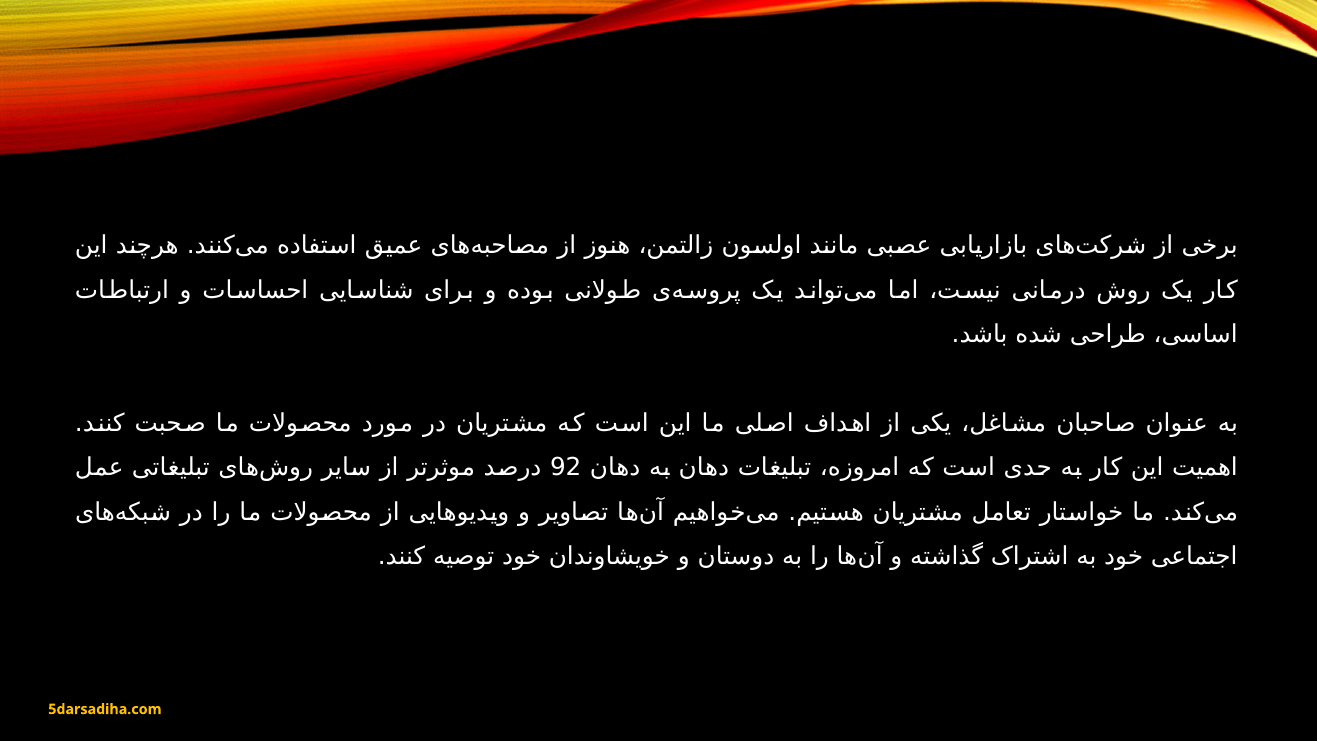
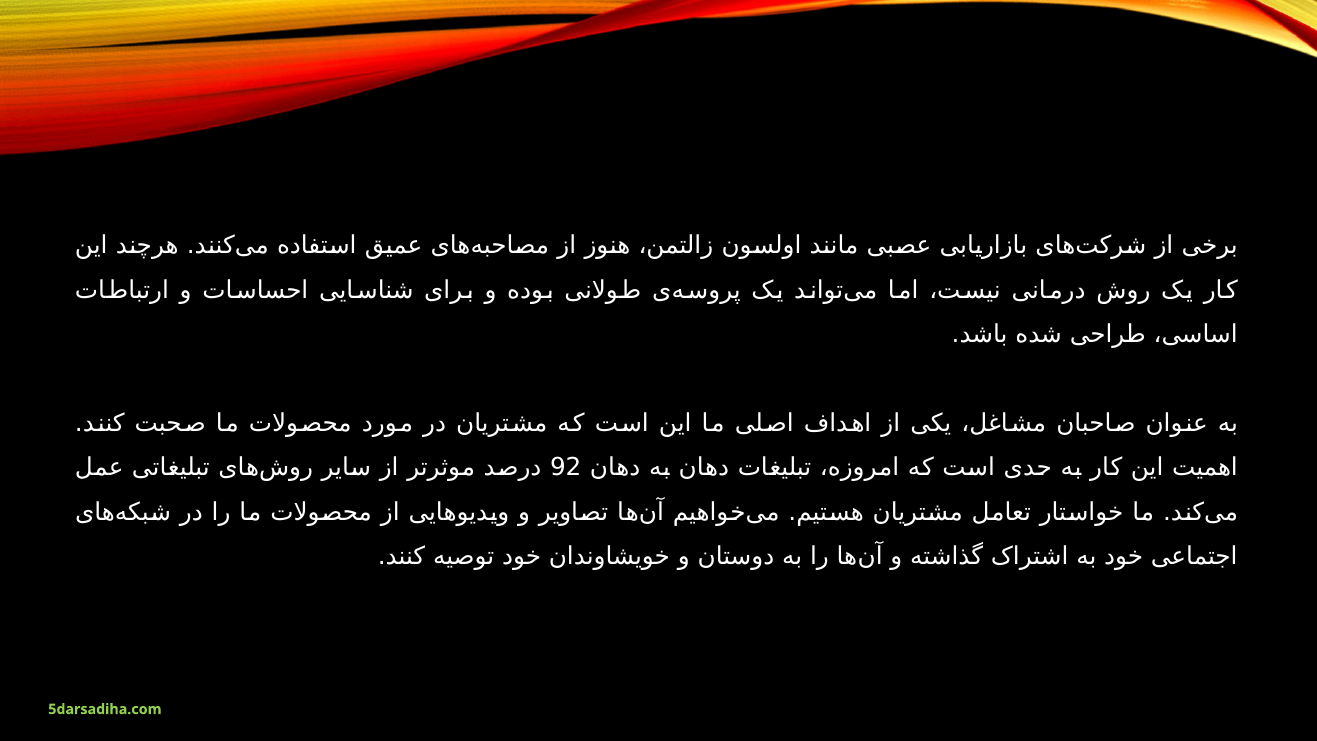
5darsadiha.com colour: yellow -> light green (105, 709)
